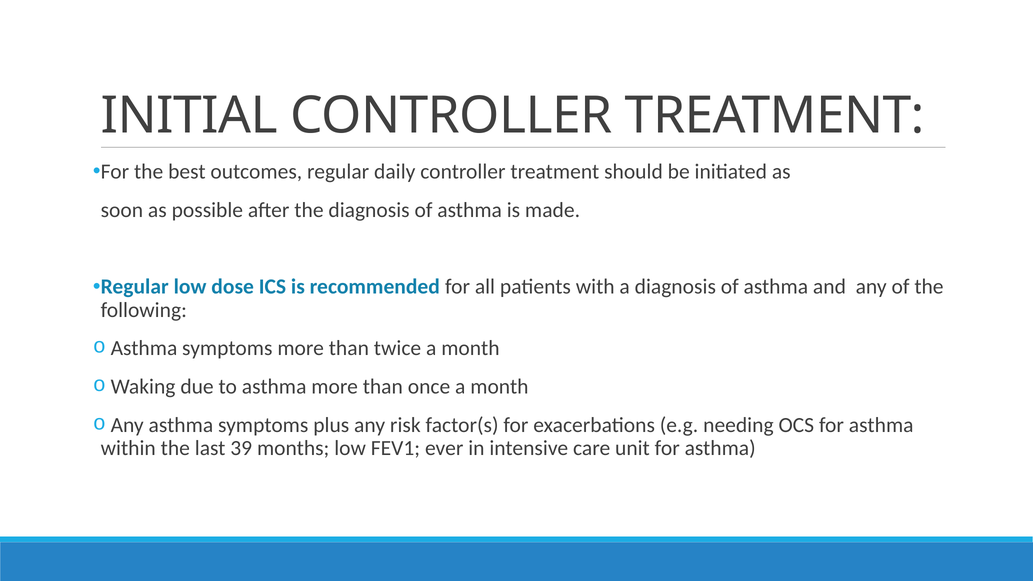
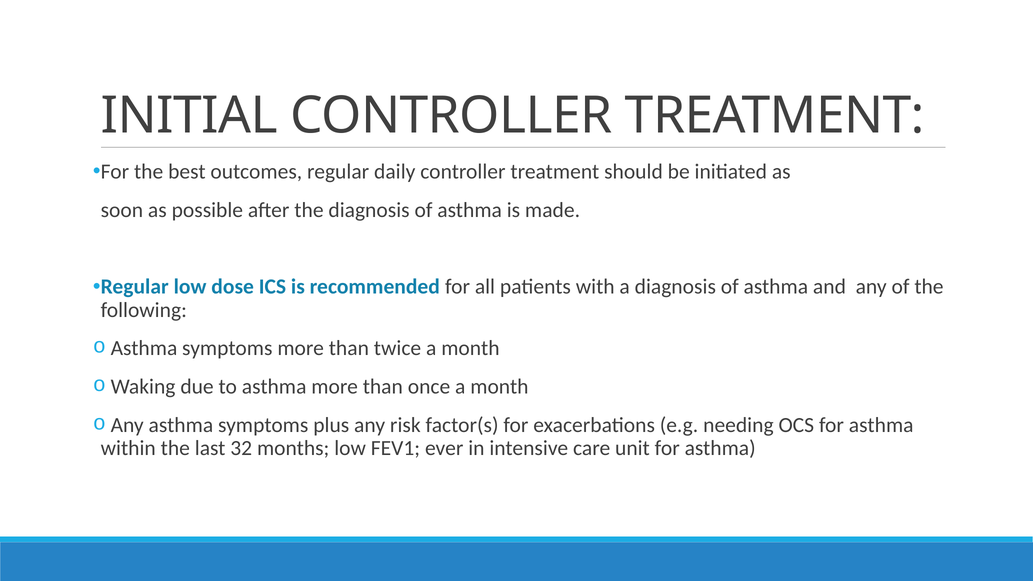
39: 39 -> 32 (241, 448)
